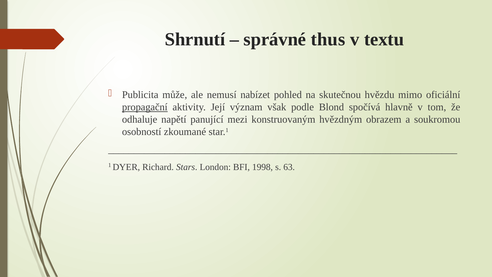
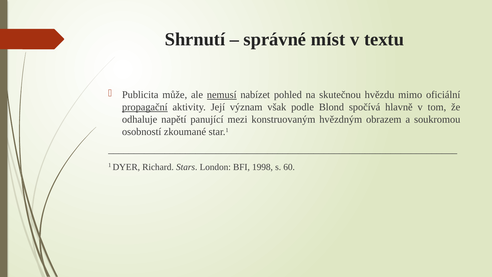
thus: thus -> míst (328, 39)
nemusí underline: none -> present (222, 95)
63: 63 -> 60 (289, 167)
